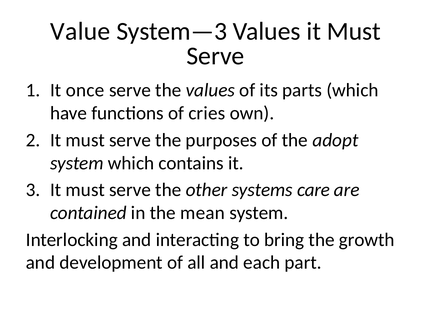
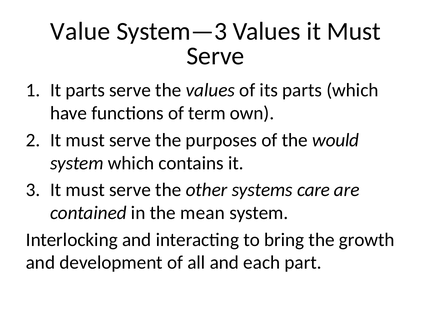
It once: once -> parts (85, 90)
cries: cries -> term (207, 113)
adopt: adopt -> would (336, 140)
